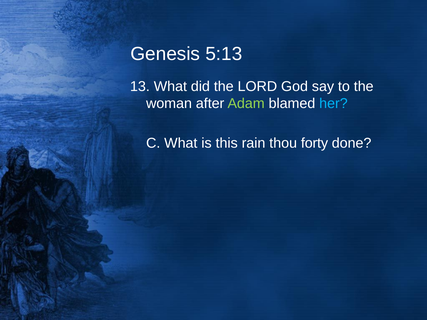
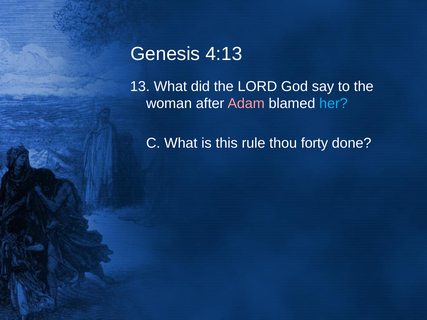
5:13: 5:13 -> 4:13 (224, 54)
Adam colour: light green -> pink (246, 103)
rain: rain -> rule (254, 143)
